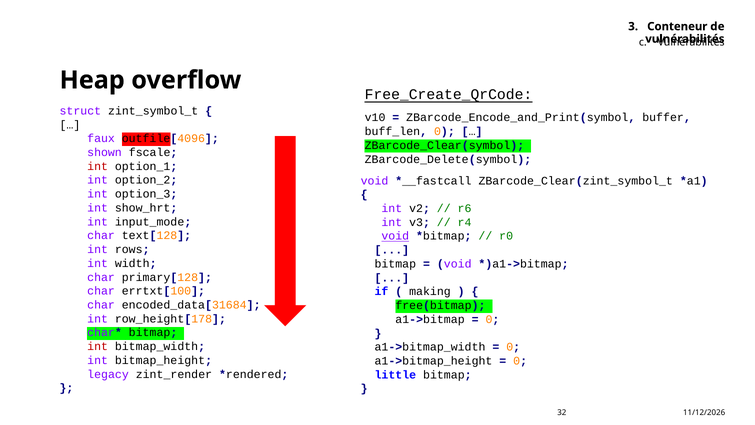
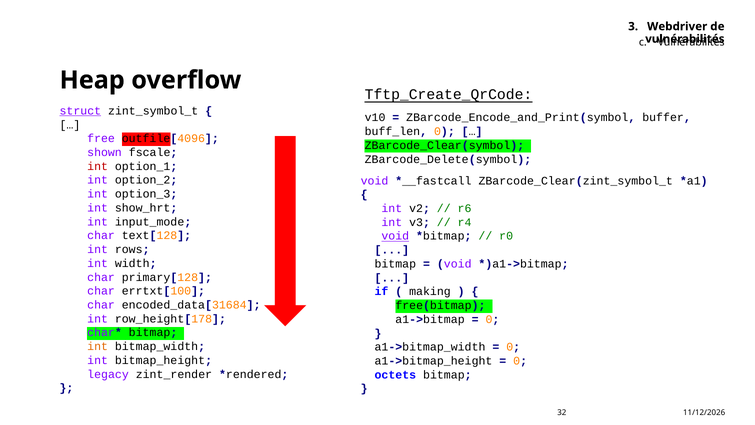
Conteneur: Conteneur -> Webdriver (677, 26)
Free_Create_QrCode: Free_Create_QrCode -> Tftp_Create_QrCode (448, 95)
struct underline: none -> present (80, 111)
faux: faux -> free (101, 138)
int colour: red -> orange (98, 346)
little: little -> octets (395, 375)
